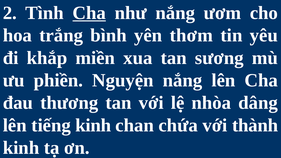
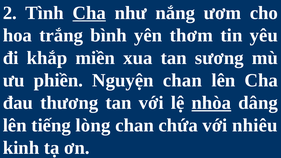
Nguyện nắng: nắng -> chan (182, 80)
nhòa underline: none -> present (211, 103)
tiếng kinh: kinh -> lòng (93, 125)
thành: thành -> nhiêu (255, 125)
